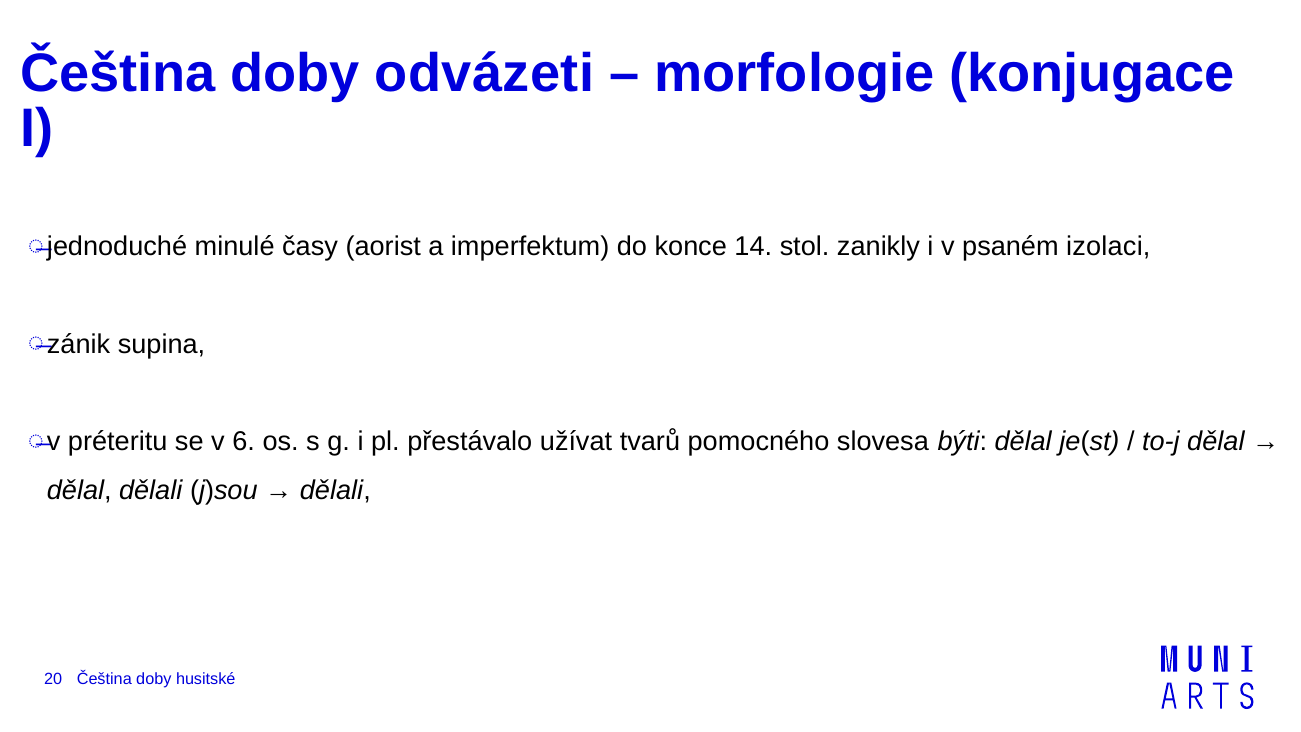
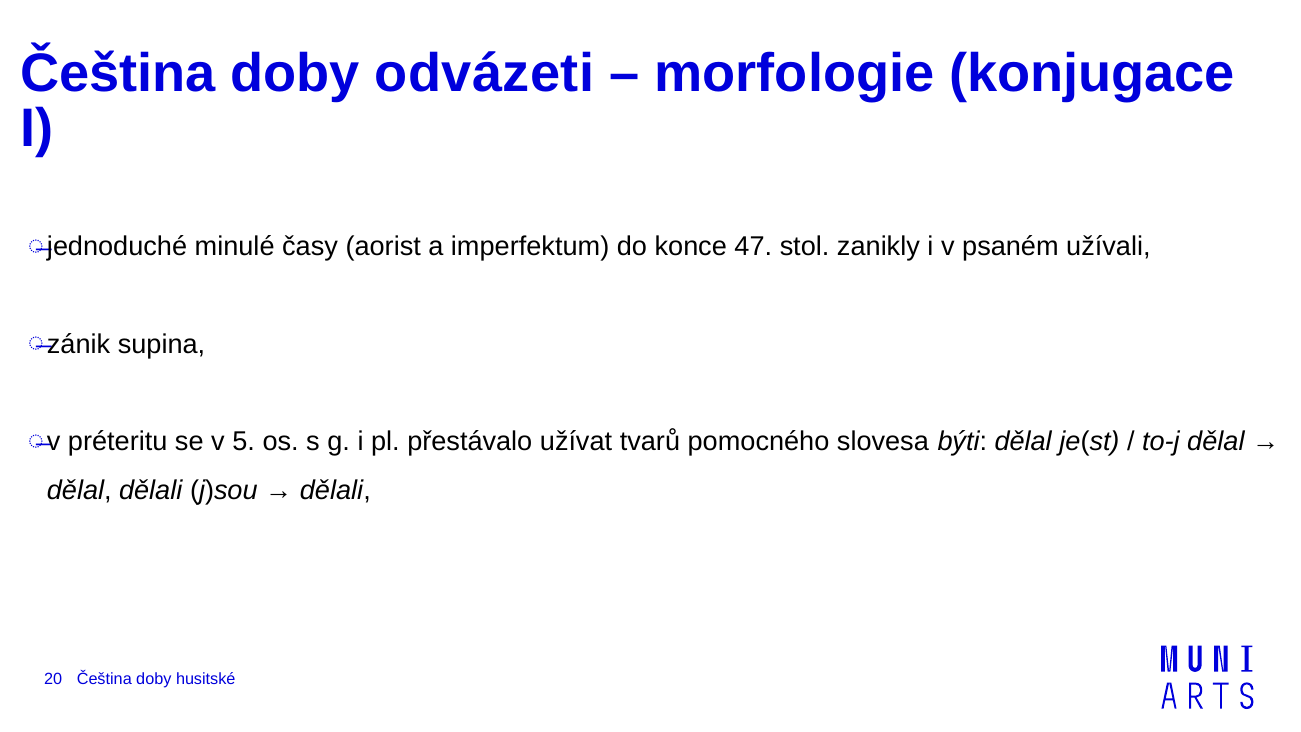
14: 14 -> 47 (753, 247)
izolaci: izolaci -> užívali (1108, 247)
6: 6 -> 5 (244, 442)
